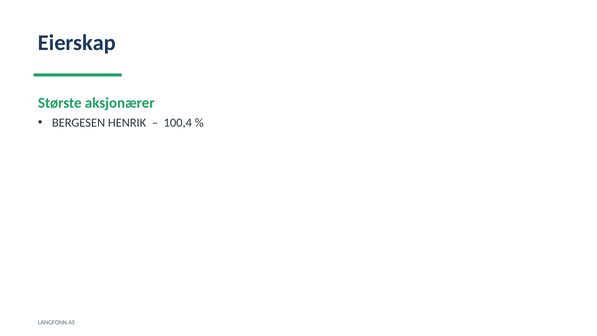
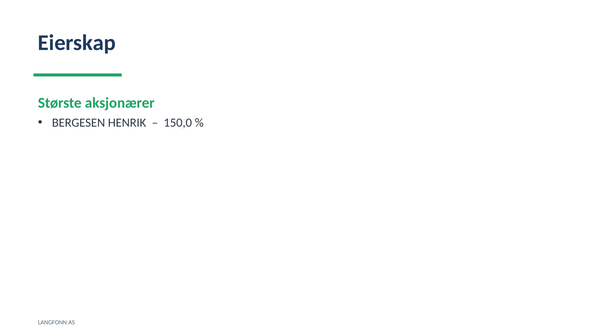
100,4: 100,4 -> 150,0 (178, 123)
